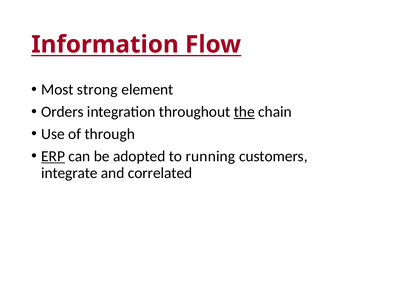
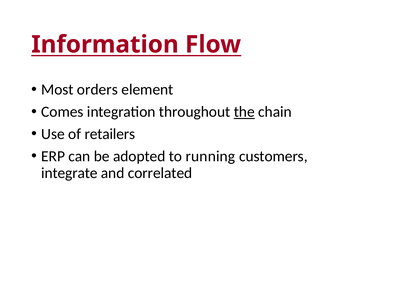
strong: strong -> orders (97, 89)
Orders: Orders -> Comes (62, 112)
through: through -> retailers (110, 134)
ERP underline: present -> none (53, 156)
